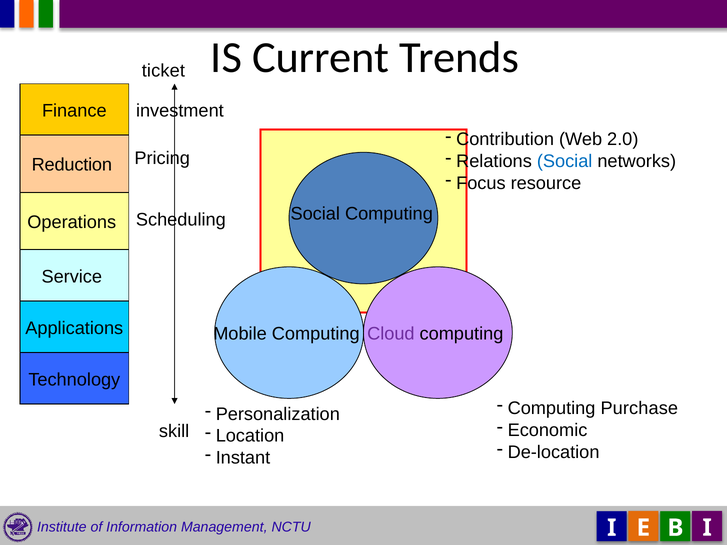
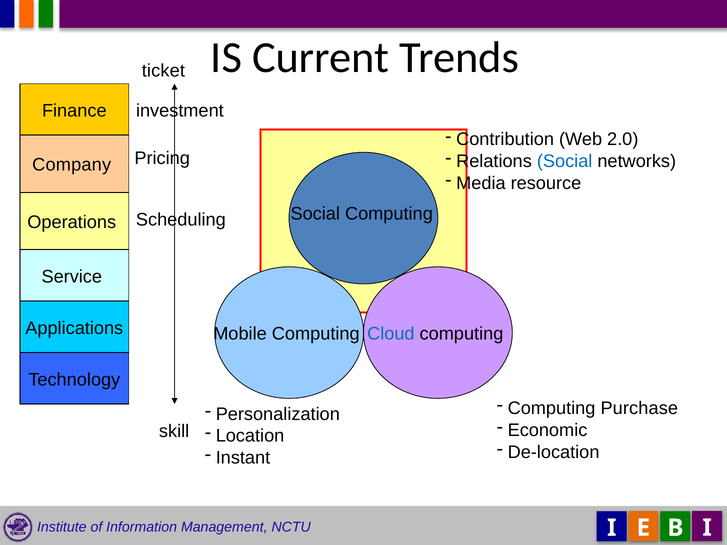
Reduction: Reduction -> Company (72, 165)
Focus: Focus -> Media (481, 183)
Cloud colour: purple -> blue (391, 334)
